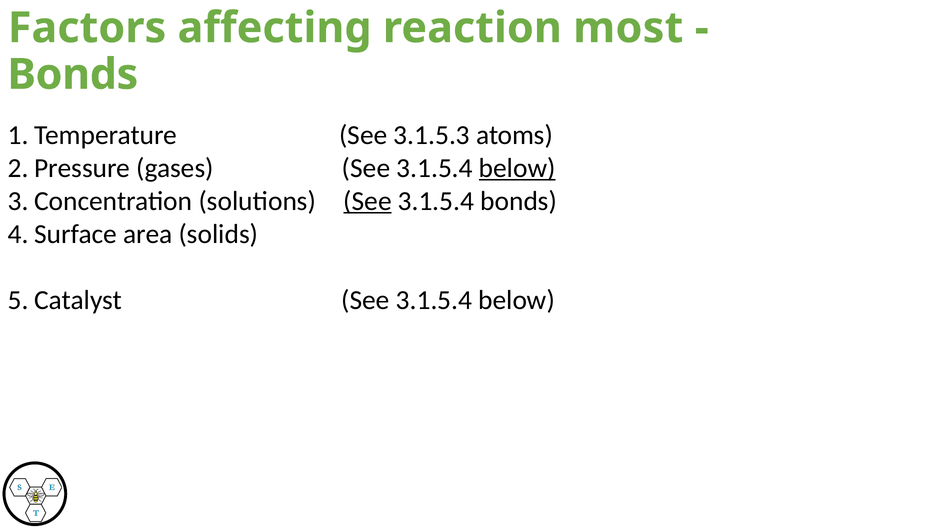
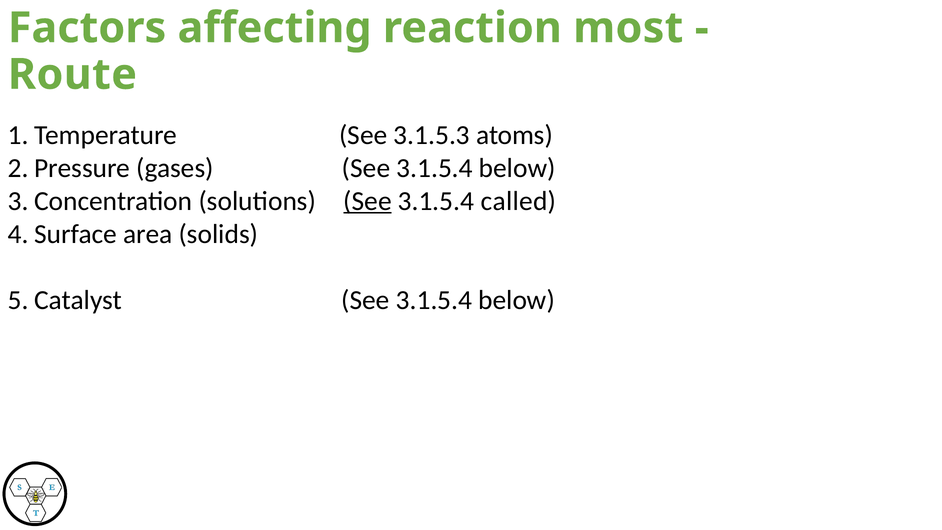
Bonds: Bonds -> Route (72, 75)
below underline: present -> none (517, 168)
3.1.5.4 bonds: bonds -> called (519, 201)
